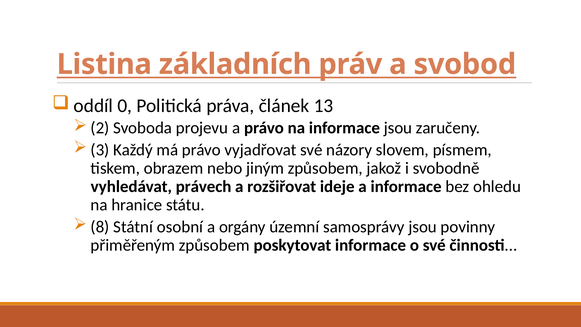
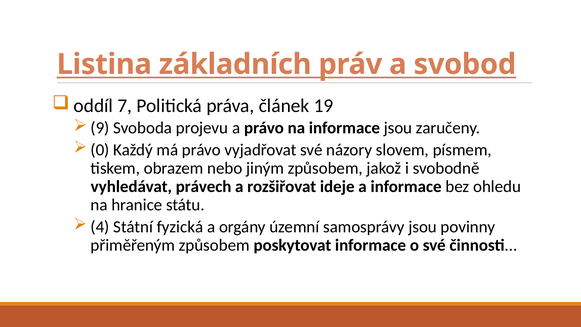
0: 0 -> 7 (125, 106)
13: 13 -> 19 (324, 106)
2: 2 -> 9 (100, 128)
3: 3 -> 0 (100, 150)
8: 8 -> 4 (100, 227)
osobní: osobní -> fyzická (180, 227)
